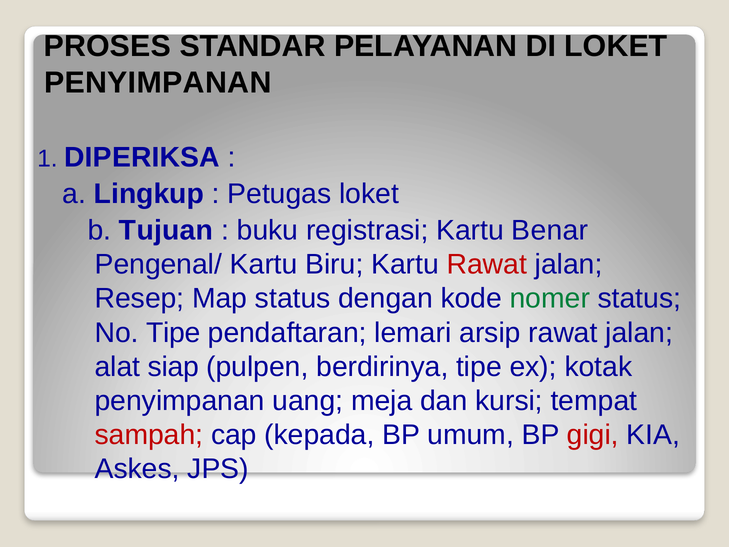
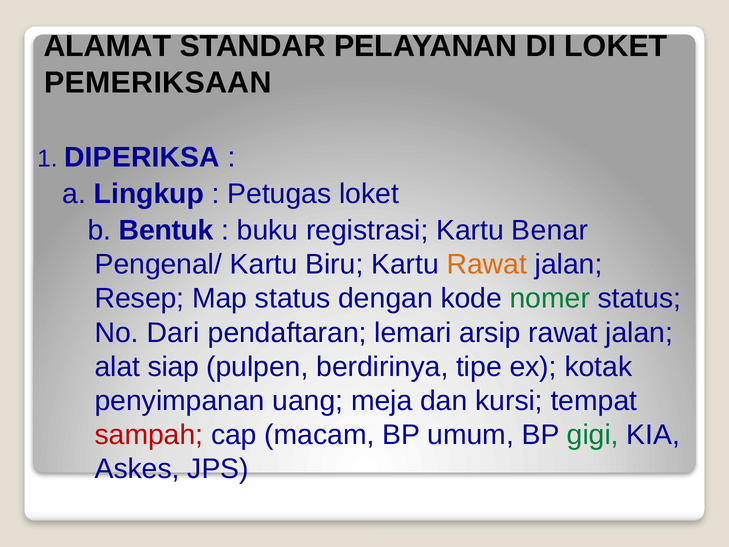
PROSES: PROSES -> ALAMAT (107, 46)
PENYIMPANAN: PENYIMPANAN -> PEMERIKSAAN (158, 83)
Tujuan: Tujuan -> Bentuk (166, 230)
Rawat colour: red -> orange (487, 264)
No Tipe: Tipe -> Dari (173, 333)
kepada: kepada -> macam (319, 435)
gigi colour: red -> green (593, 435)
